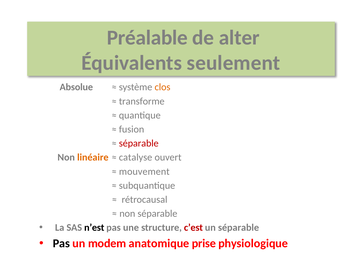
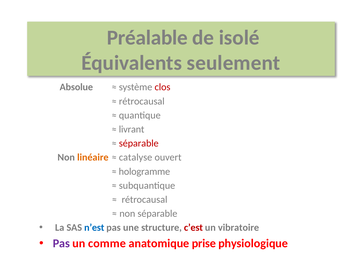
alter: alter -> isolé (239, 38)
clos colour: orange -> red (162, 87)
transforme: transforme -> rétrocausal (142, 101)
fusion: fusion -> livrant (132, 130)
mouvement: mouvement -> hologramme (144, 172)
n’est colour: black -> blue (94, 228)
un séparable: séparable -> vibratoire (239, 228)
Pas colour: black -> purple (61, 244)
modem: modem -> comme (107, 244)
